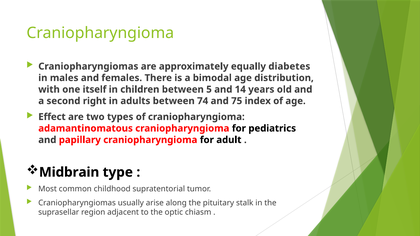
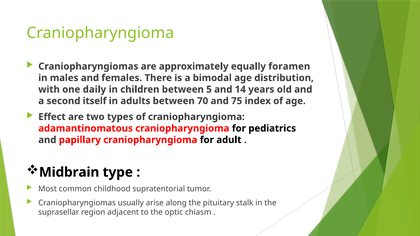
diabetes: diabetes -> foramen (289, 66)
itself: itself -> daily (94, 90)
right: right -> itself (95, 101)
74: 74 -> 70 (203, 101)
